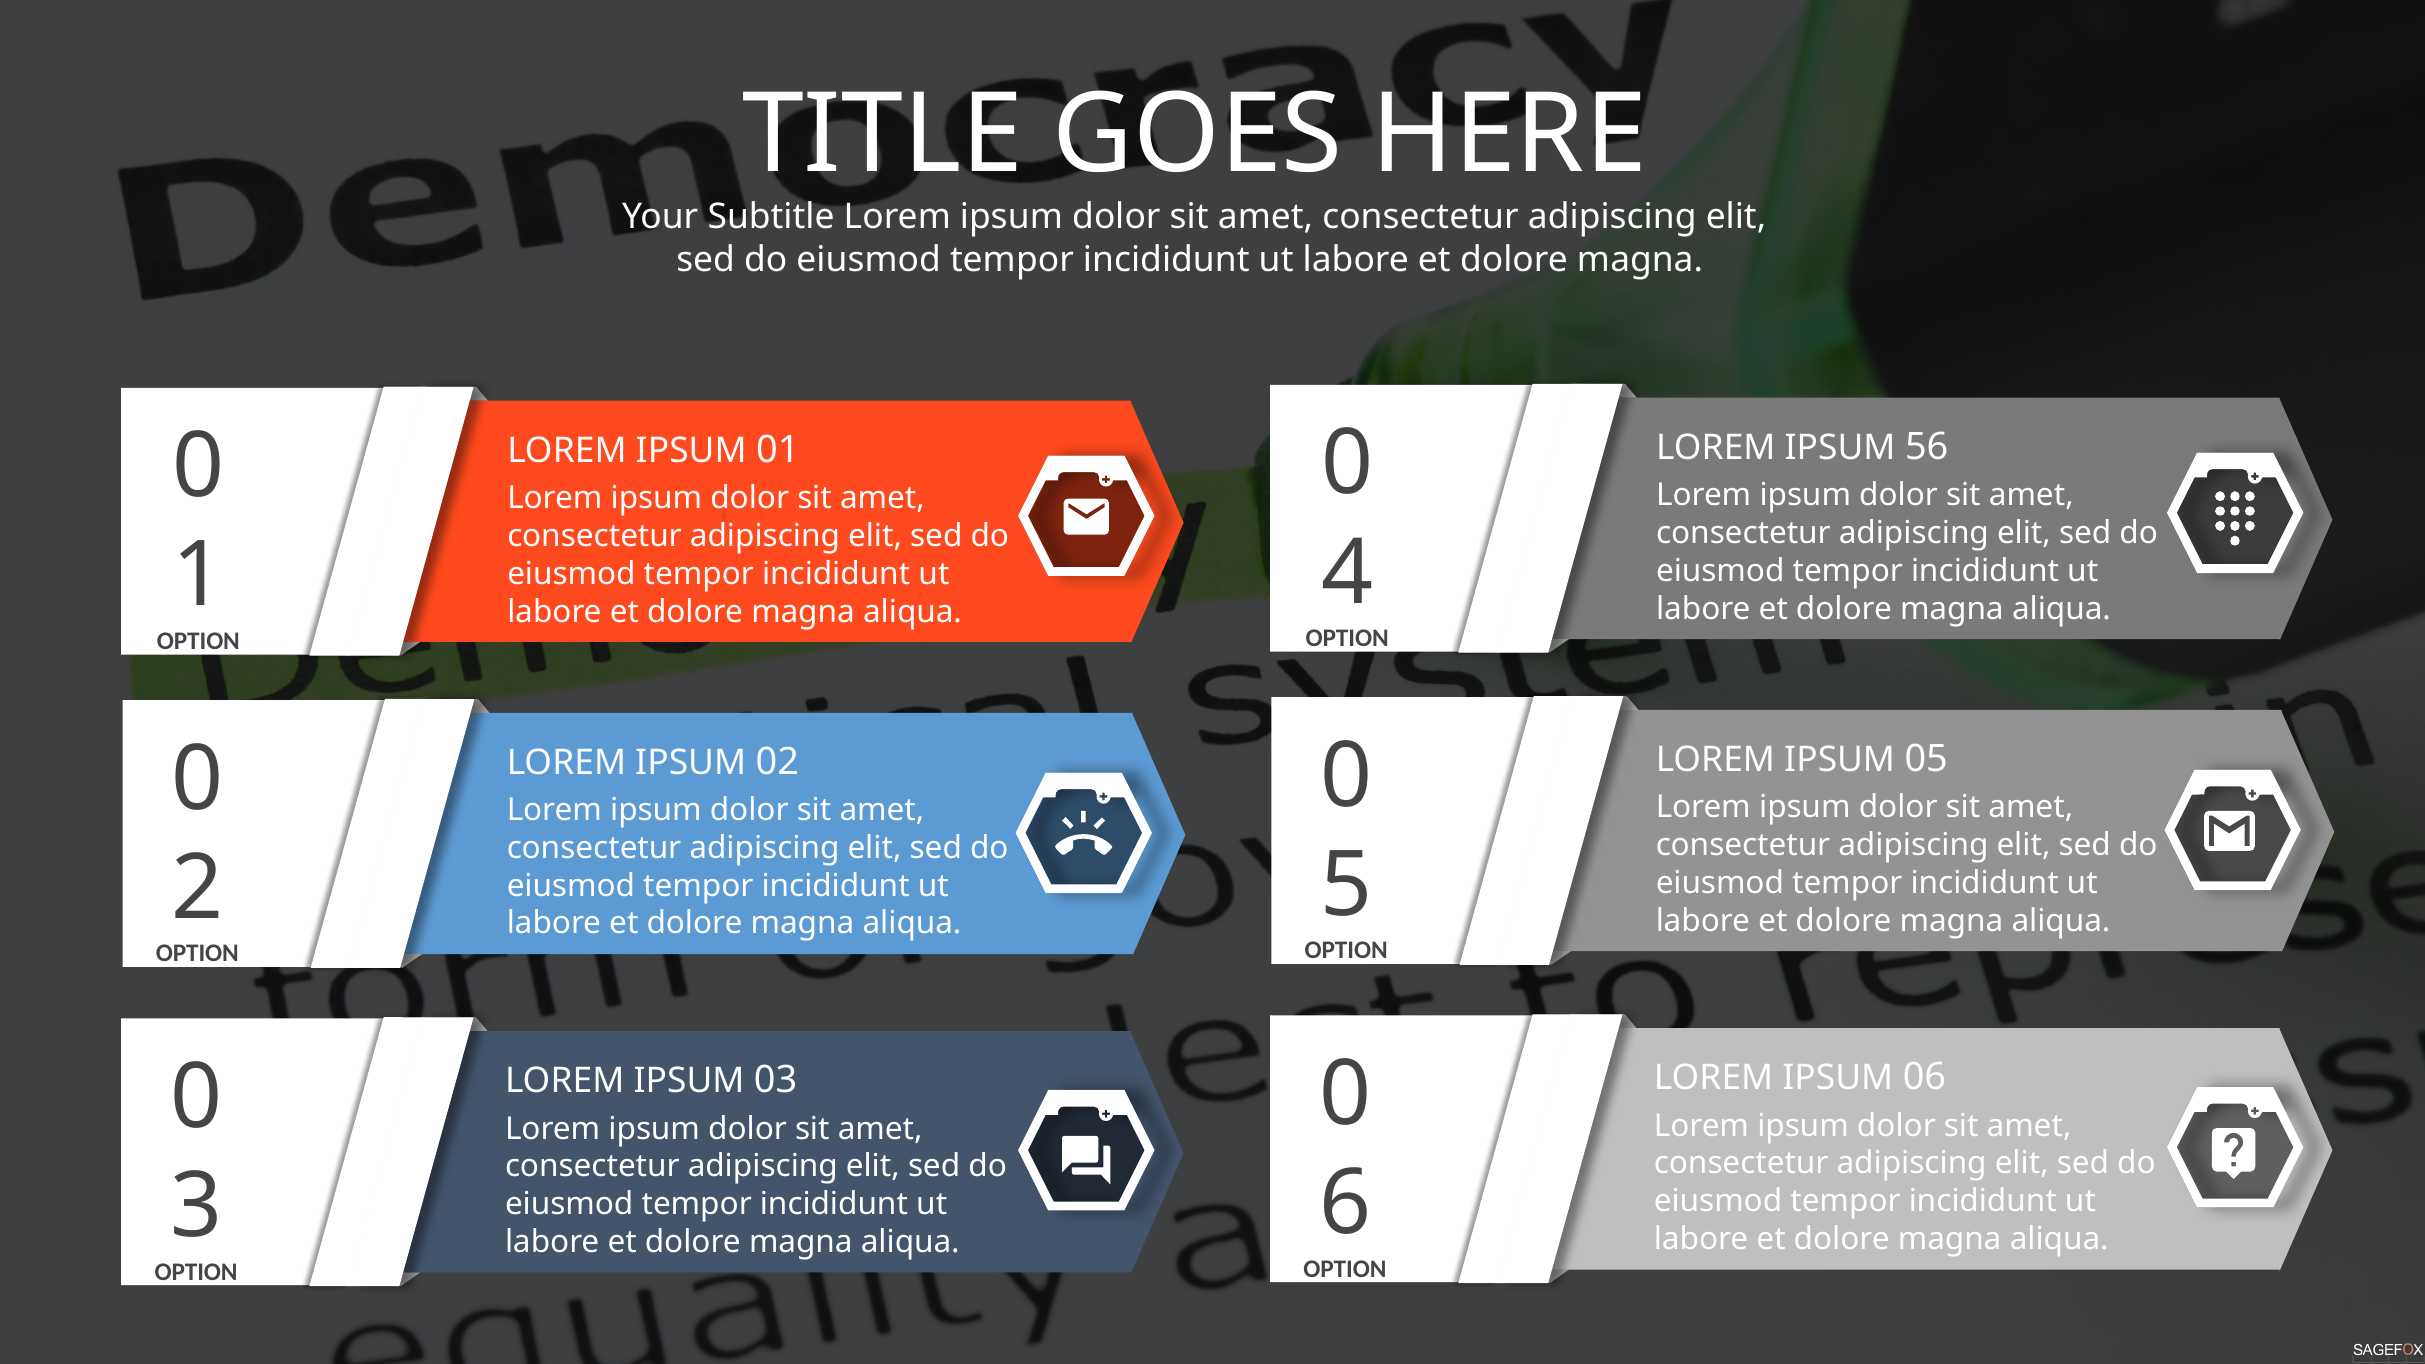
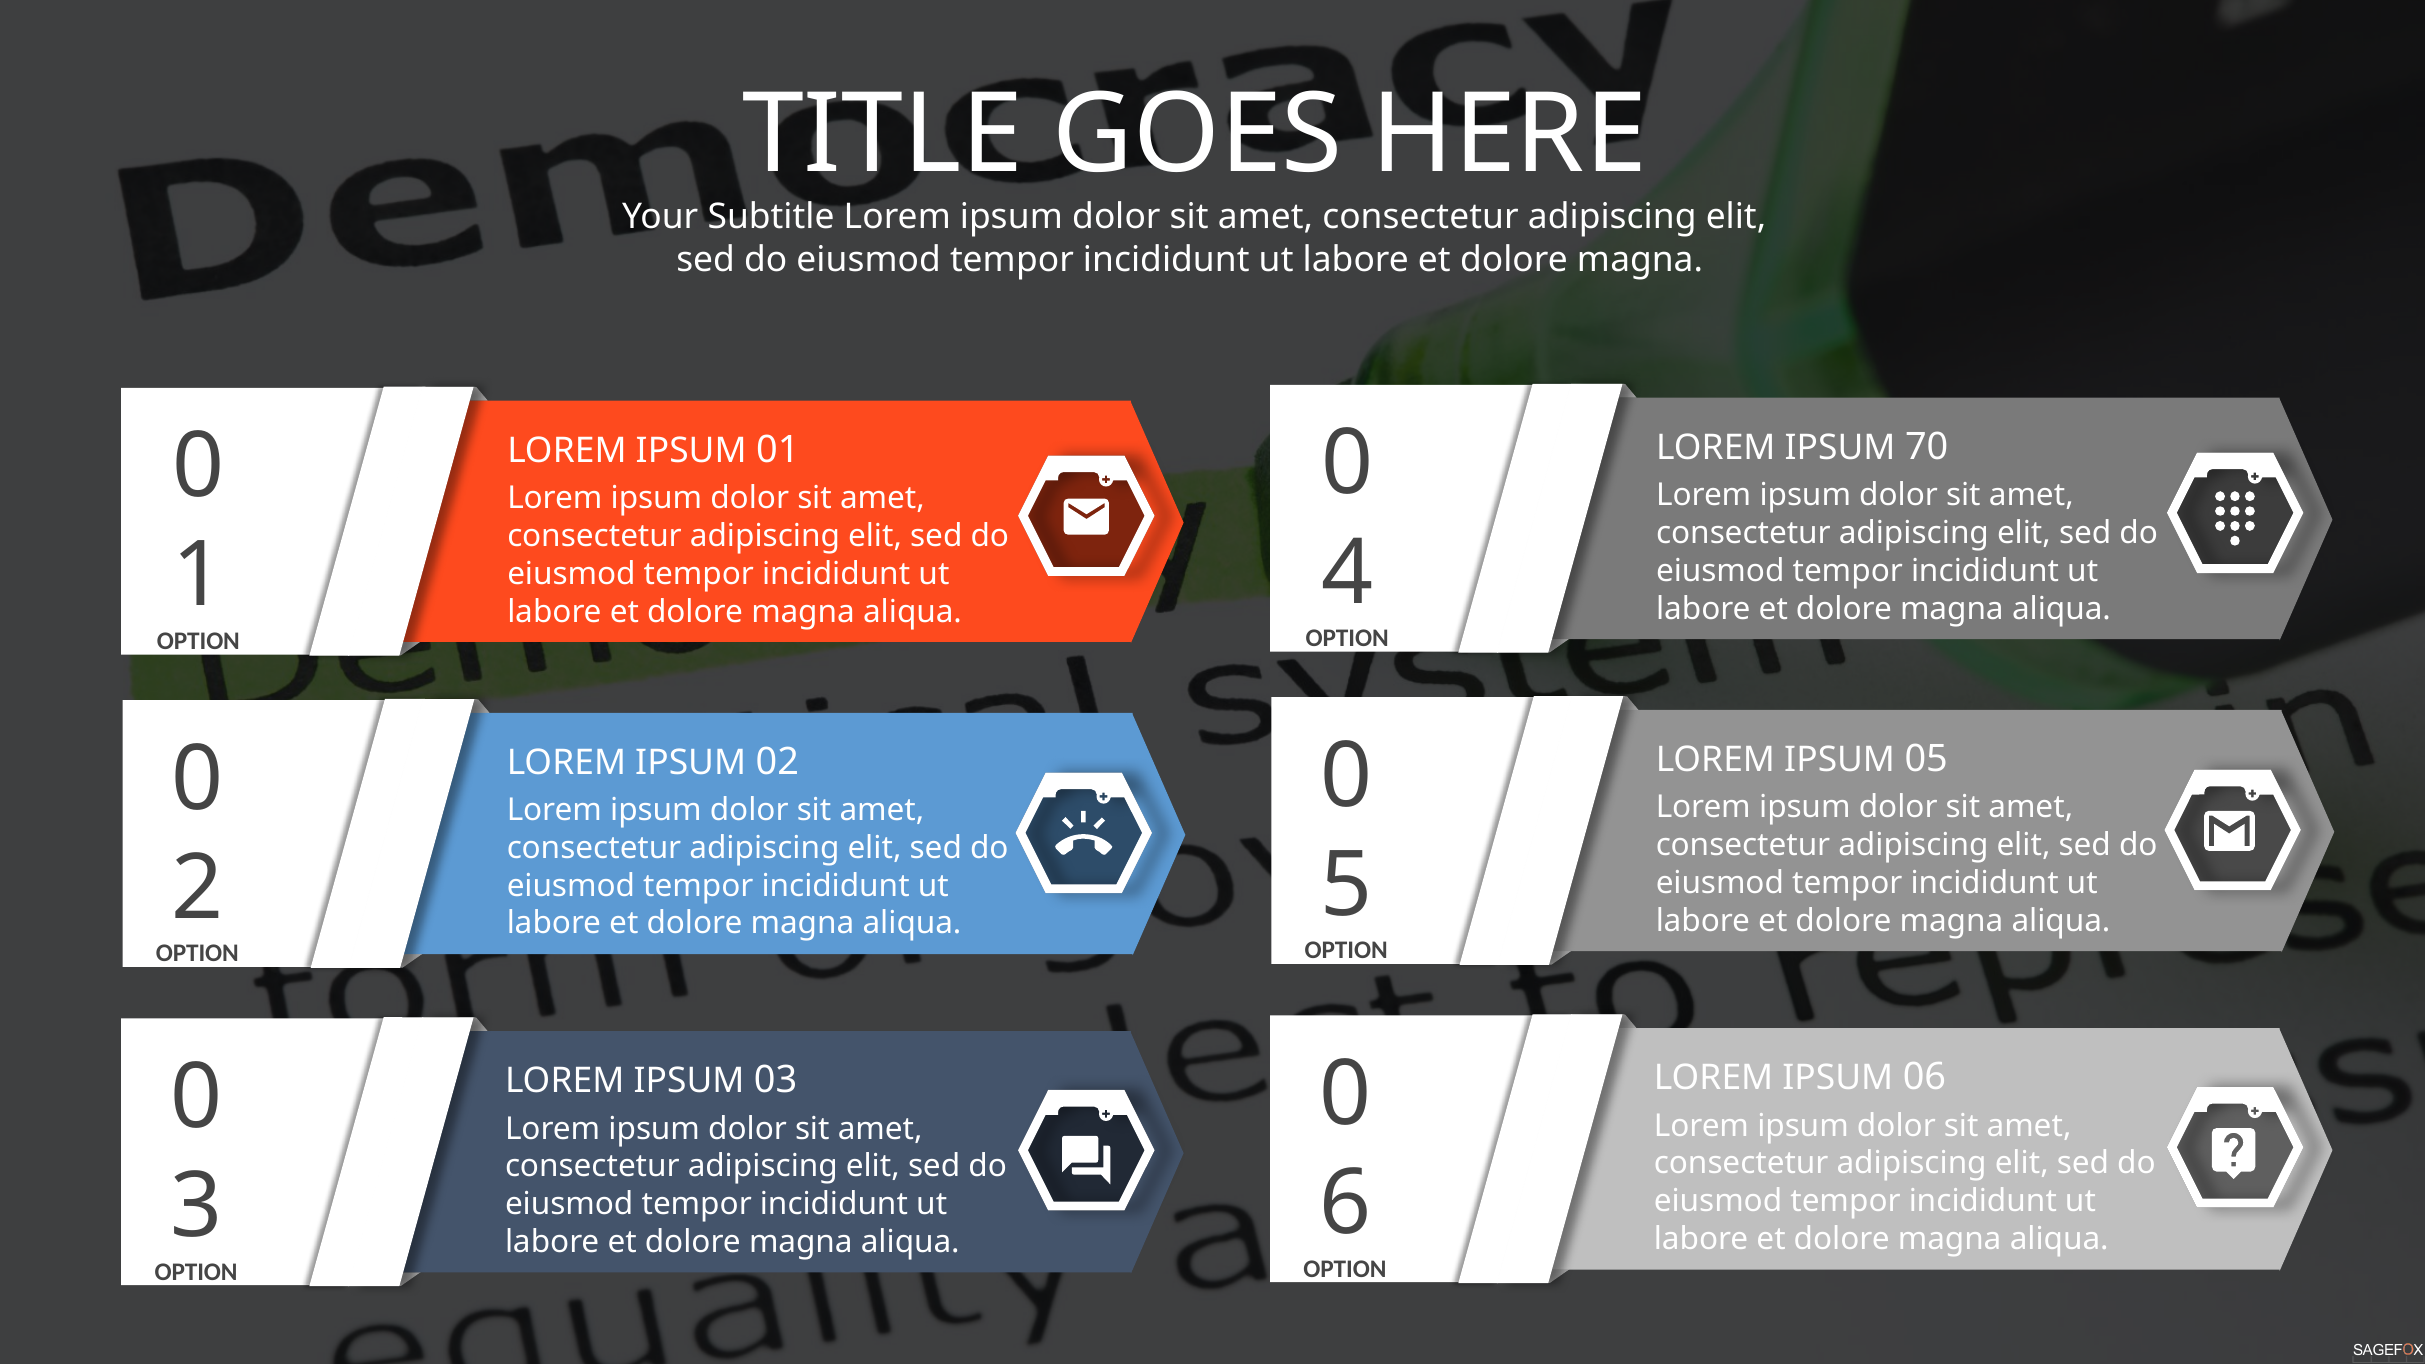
56: 56 -> 70 (1927, 447)
